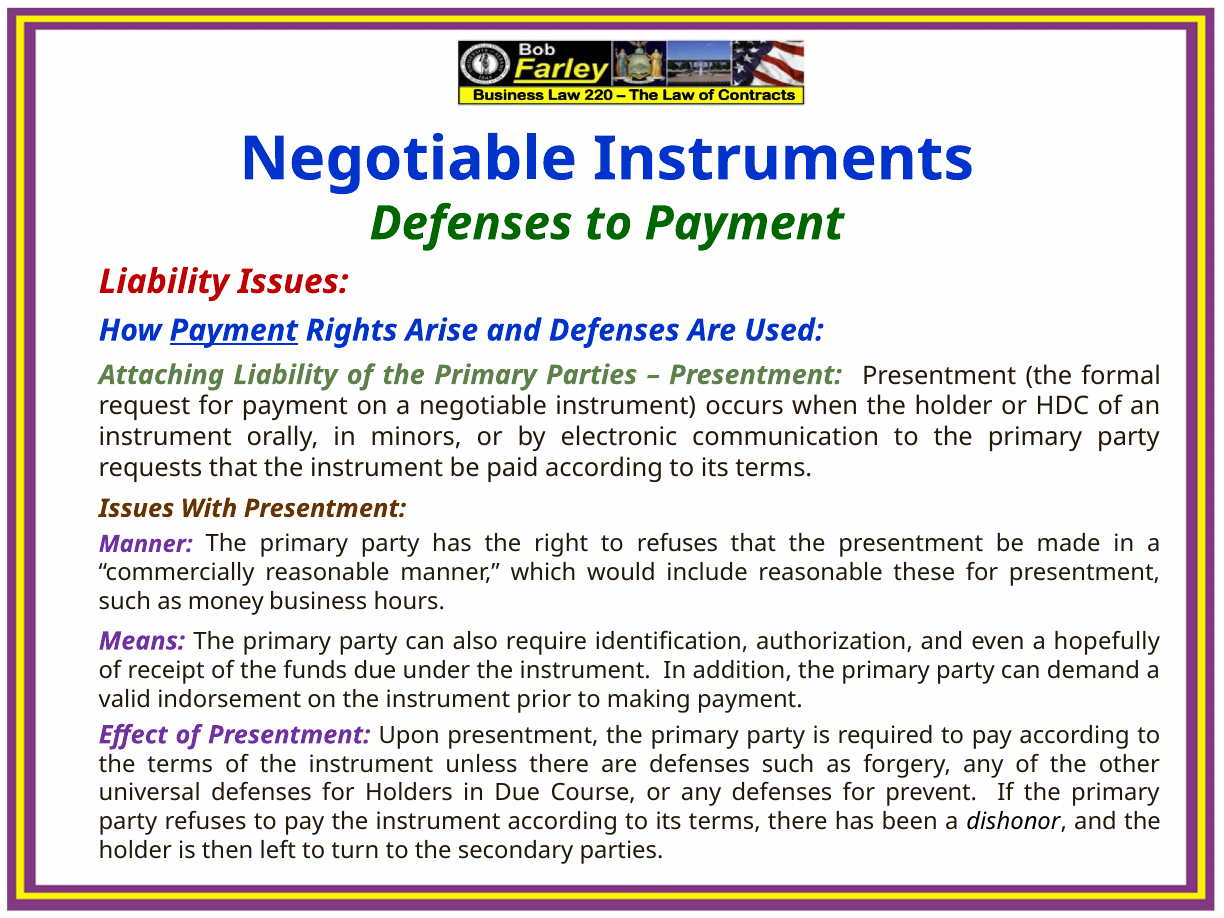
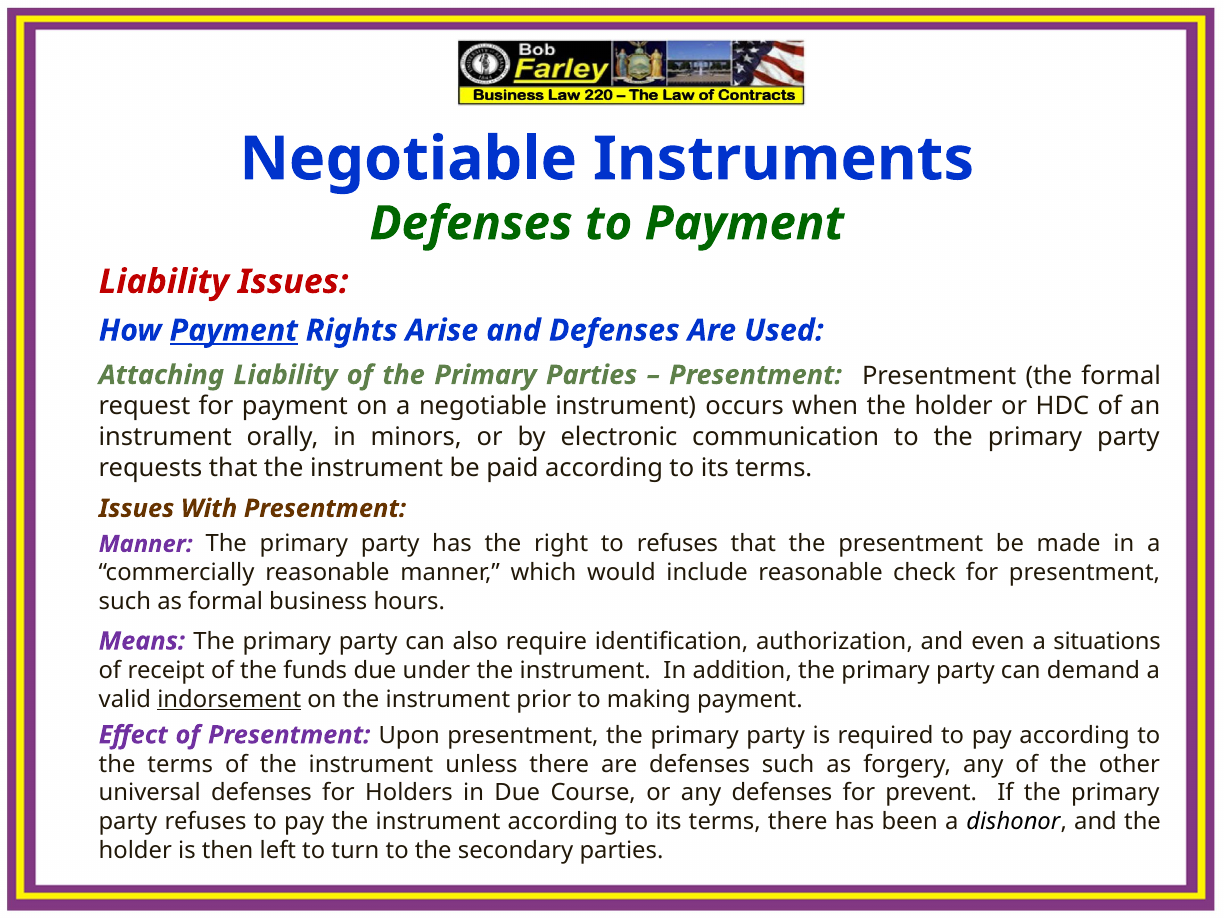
these: these -> check (925, 573)
as money: money -> formal (226, 601)
hopefully: hopefully -> situations (1107, 642)
indorsement underline: none -> present (229, 699)
